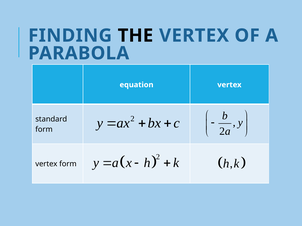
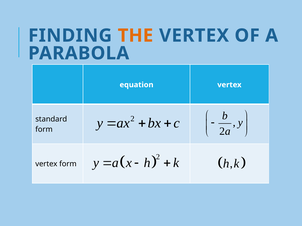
THE colour: black -> orange (135, 36)
